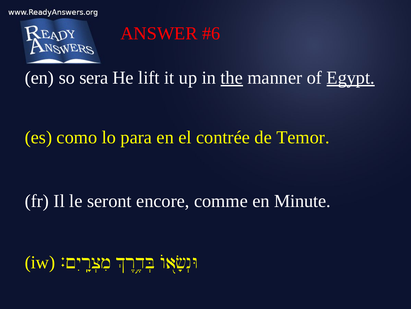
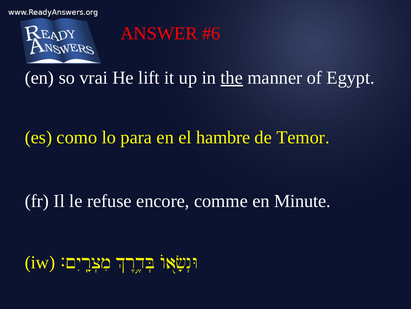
sera: sera -> vrai (94, 78)
Egypt underline: present -> none (351, 78)
contrée: contrée -> hambre (223, 137)
seront: seront -> refuse (109, 201)
